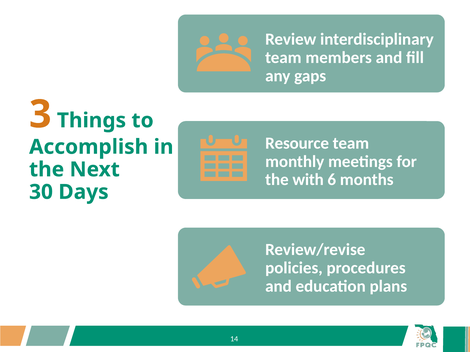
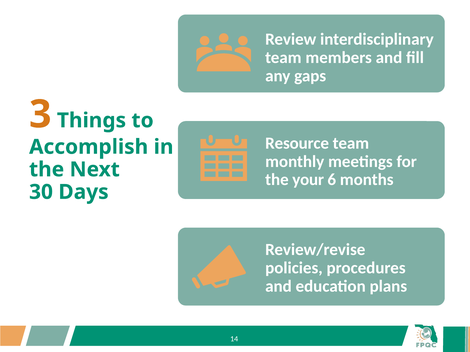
with: with -> your (308, 180)
